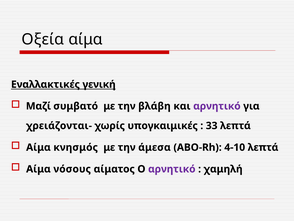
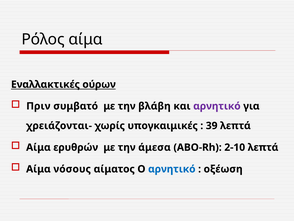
Οξεία: Οξεία -> Ρόλος (43, 39)
γενική: γενική -> ούρων (99, 84)
Μαζί: Μαζί -> Πριν (38, 106)
33: 33 -> 39 (212, 125)
κνησμός: κνησμός -> ερυθρών (76, 147)
4-10: 4-10 -> 2-10 (235, 147)
αρνητικό colour: purple -> blue (172, 169)
χαμηλή: χαμηλή -> οξέωση (223, 169)
